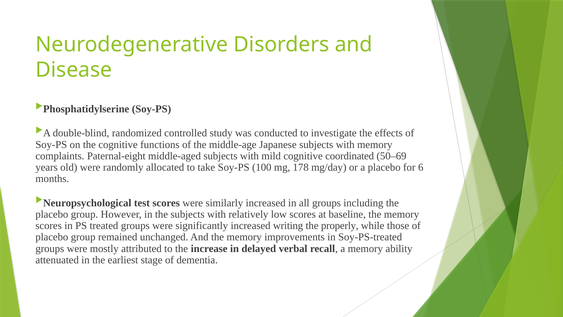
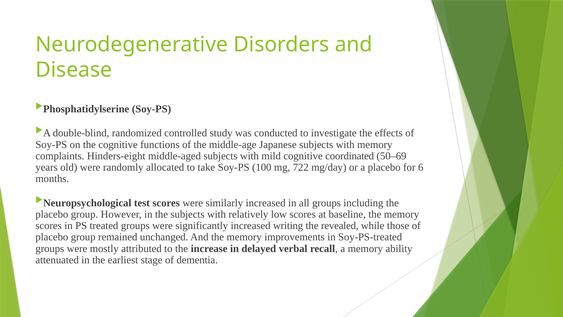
Paternal-eight: Paternal-eight -> Hinders-eight (116, 156)
178: 178 -> 722 (301, 167)
properly: properly -> revealed (340, 226)
